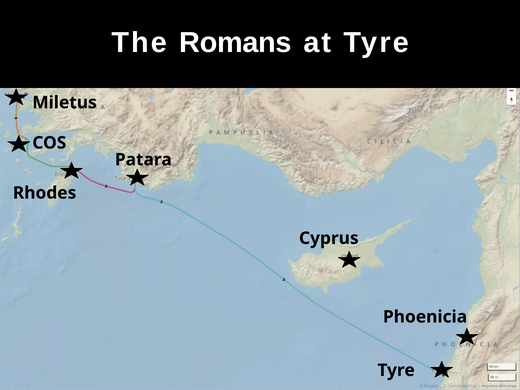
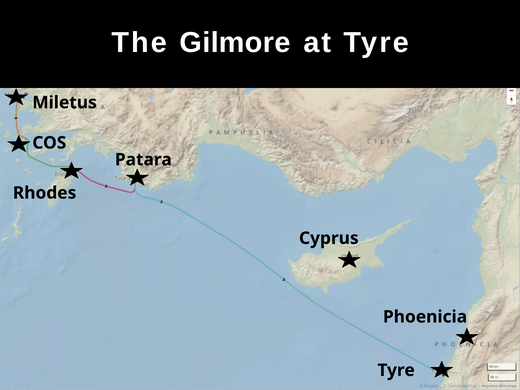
Romans: Romans -> Gilmore (235, 43)
